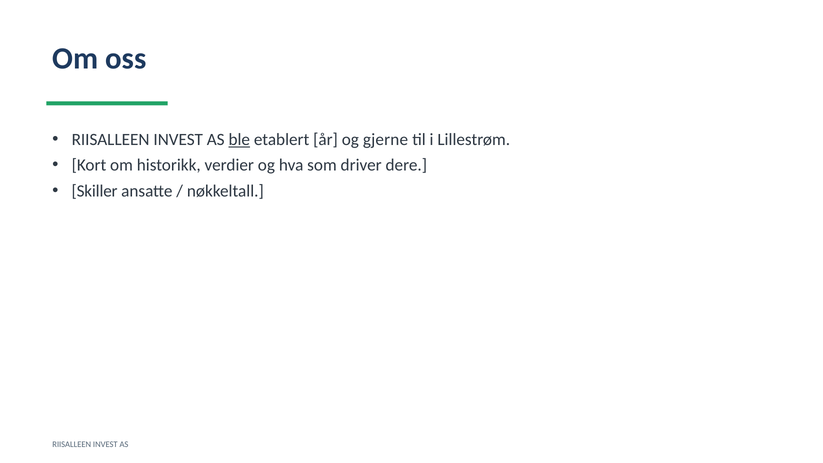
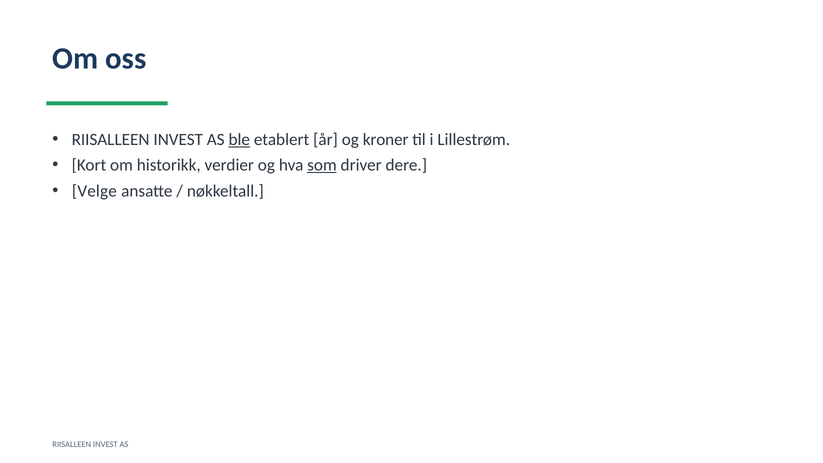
gjerne: gjerne -> kroner (386, 139)
som underline: none -> present (322, 165)
Skiller: Skiller -> Velge (94, 191)
